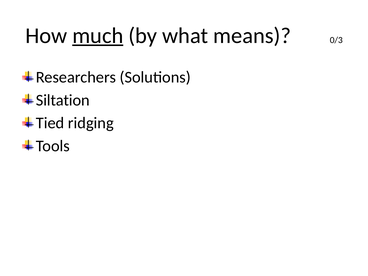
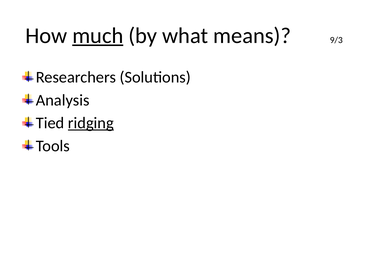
0/3: 0/3 -> 9/3 (336, 40)
Siltation: Siltation -> Analysis (63, 100)
ridging underline: none -> present (91, 123)
